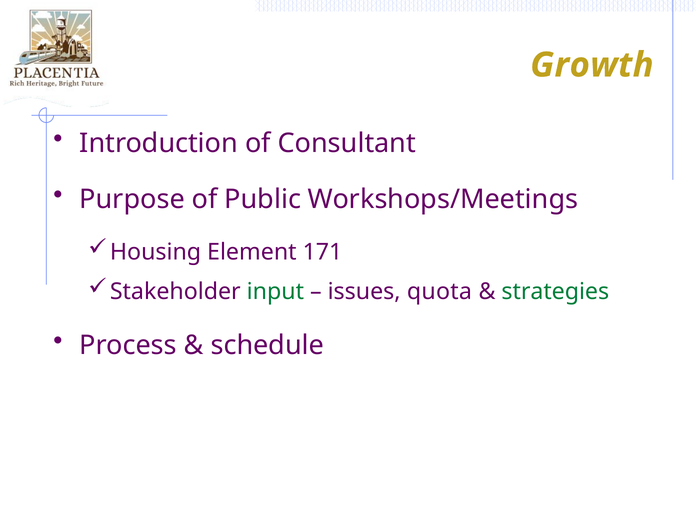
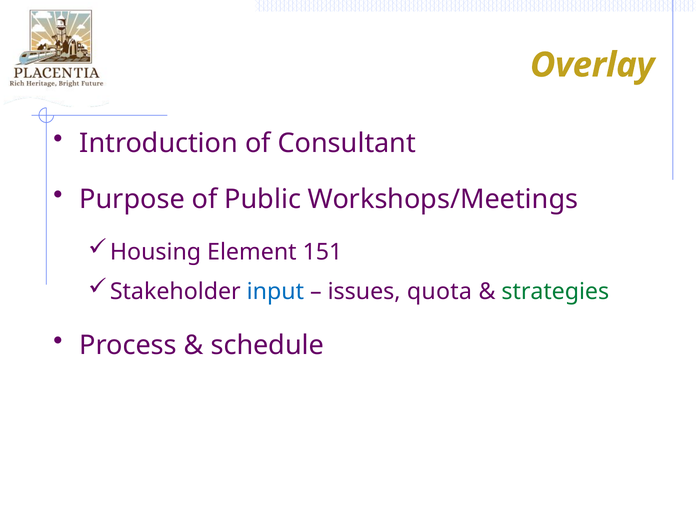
Growth: Growth -> Overlay (592, 65)
171: 171 -> 151 (323, 252)
input colour: green -> blue (275, 292)
